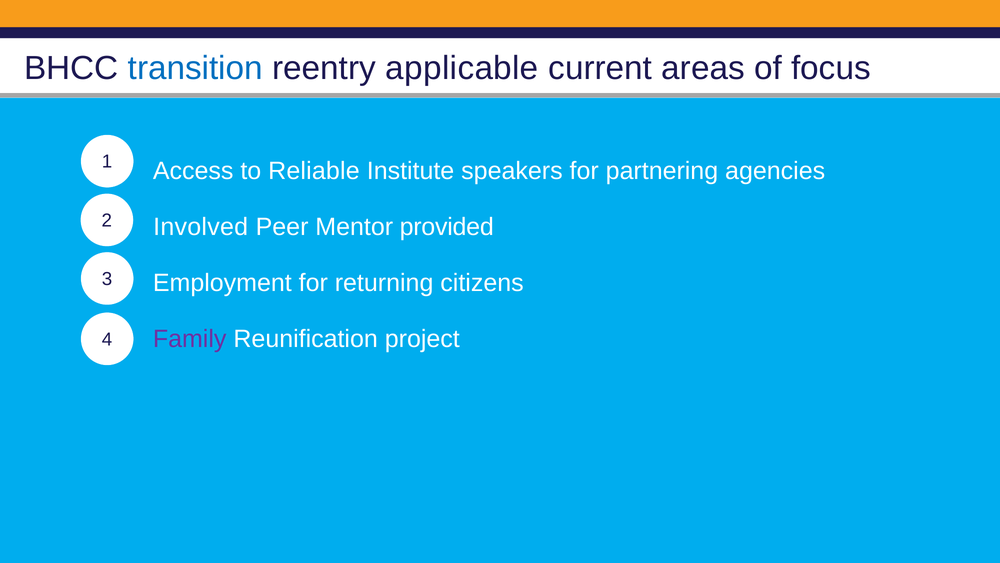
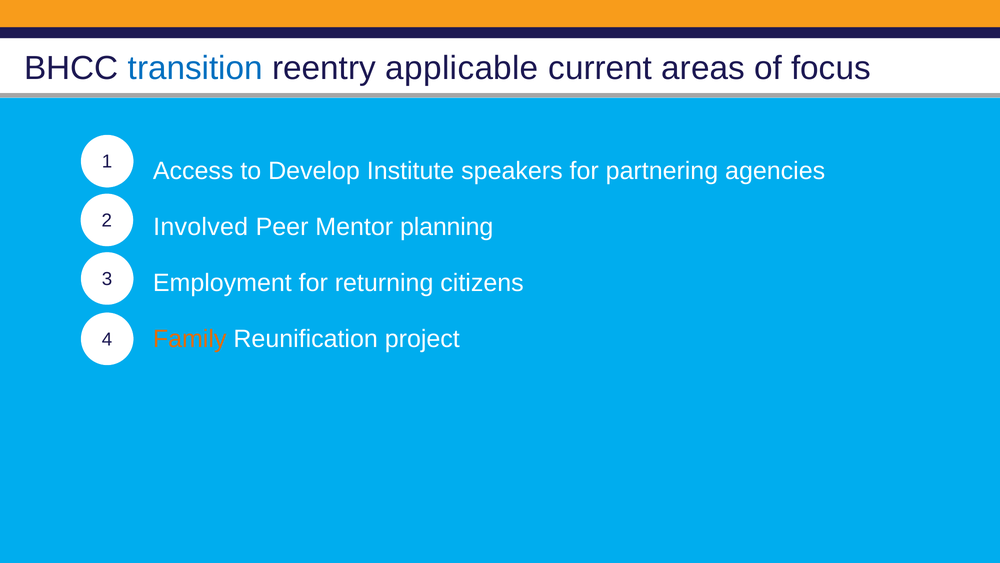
Reliable: Reliable -> Develop (314, 171)
provided: provided -> planning (447, 227)
Family colour: purple -> orange (190, 339)
